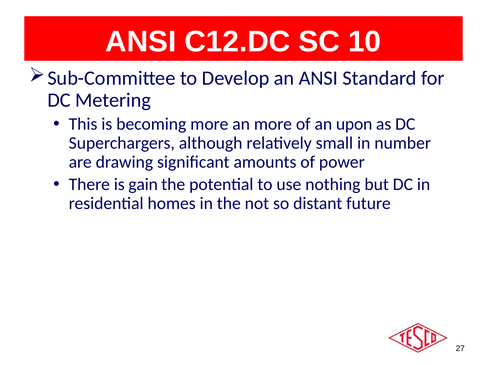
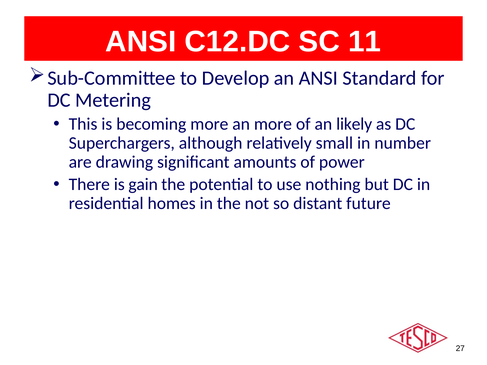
10: 10 -> 11 (365, 42)
upon: upon -> likely (354, 124)
